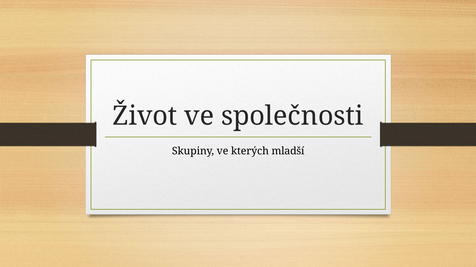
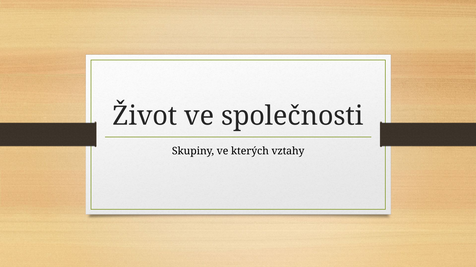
mladší: mladší -> vztahy (288, 152)
